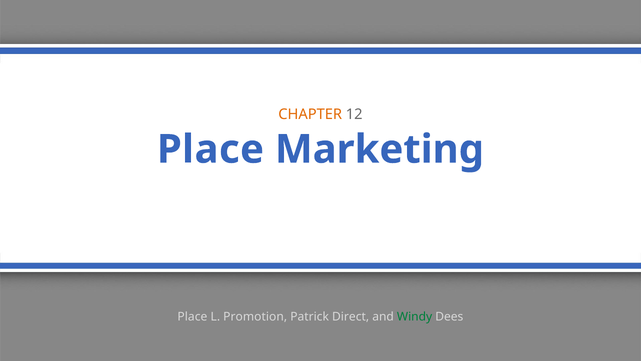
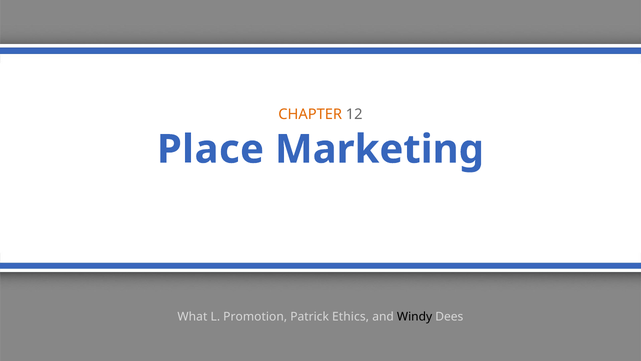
Place: Place -> What (192, 316)
Direct: Direct -> Ethics (351, 316)
Windy colour: green -> black (415, 316)
